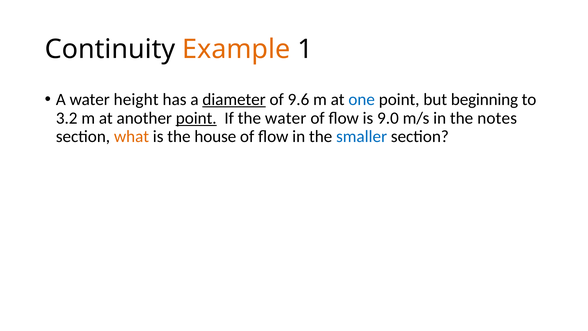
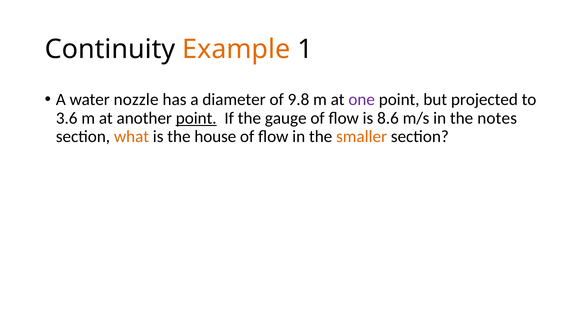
height: height -> nozzle (136, 99)
diameter underline: present -> none (234, 99)
9.6: 9.6 -> 9.8 (298, 99)
one colour: blue -> purple (362, 99)
beginning: beginning -> projected (484, 99)
3.2: 3.2 -> 3.6 (67, 118)
the water: water -> gauge (286, 118)
9.0: 9.0 -> 8.6 (388, 118)
smaller colour: blue -> orange (362, 136)
